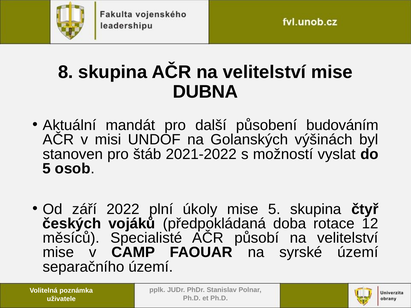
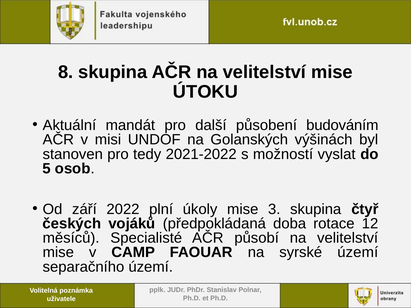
DUBNA: DUBNA -> ÚTOKU (205, 92)
štáb: štáb -> tedy (147, 154)
mise 5: 5 -> 3 (274, 209)
